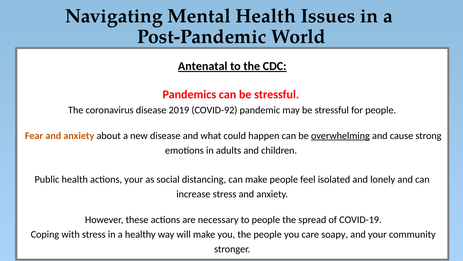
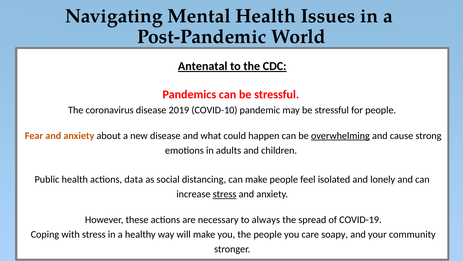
COVID-92: COVID-92 -> COVID-10 (214, 110)
actions your: your -> data (134, 179)
stress underline: none -> present (225, 194)
to people: people -> always (266, 219)
